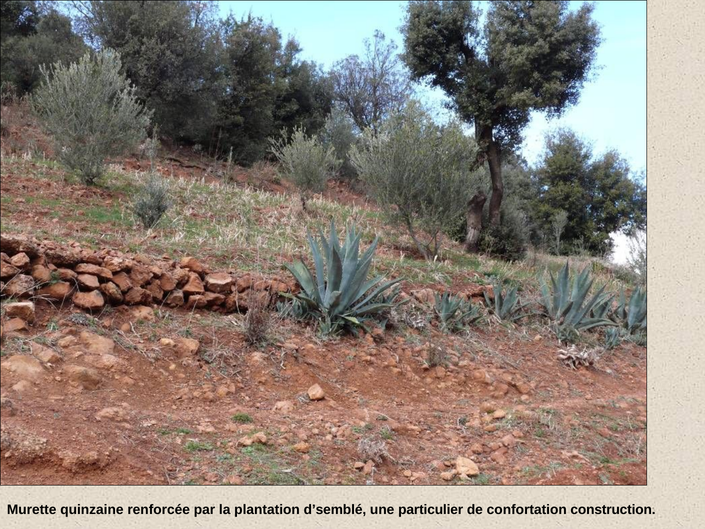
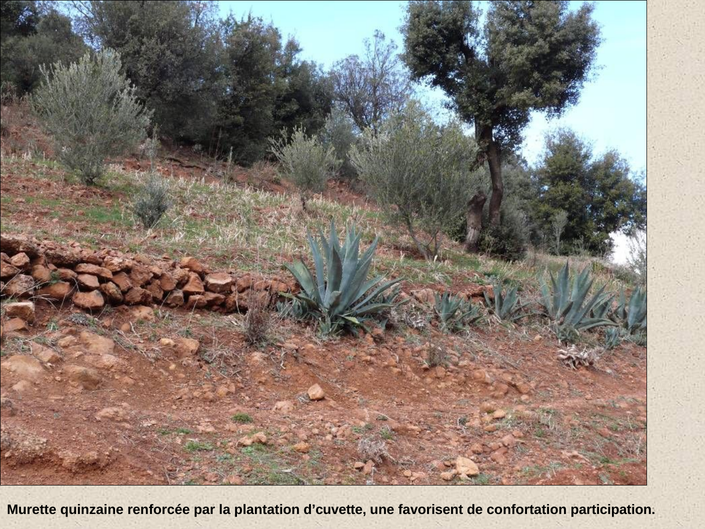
d’semblé: d’semblé -> d’cuvette (335, 509)
particulier: particulier -> favorisent (431, 509)
construction: construction -> participation (613, 509)
